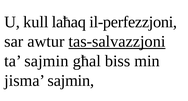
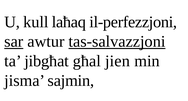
sar underline: none -> present (14, 42)
ta sajmin: sajmin -> jibgħat (47, 61)
biss: biss -> jien (117, 61)
